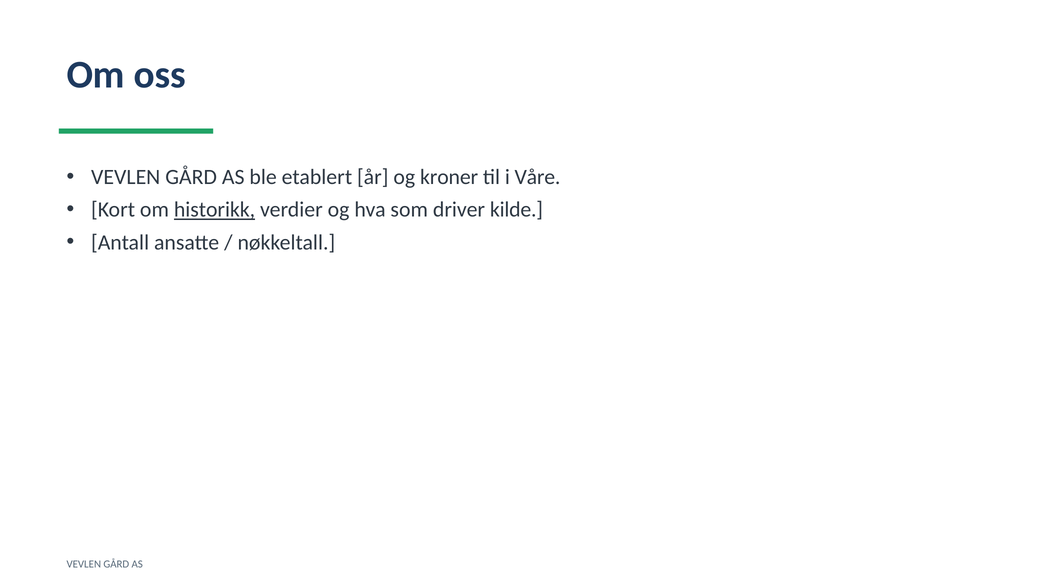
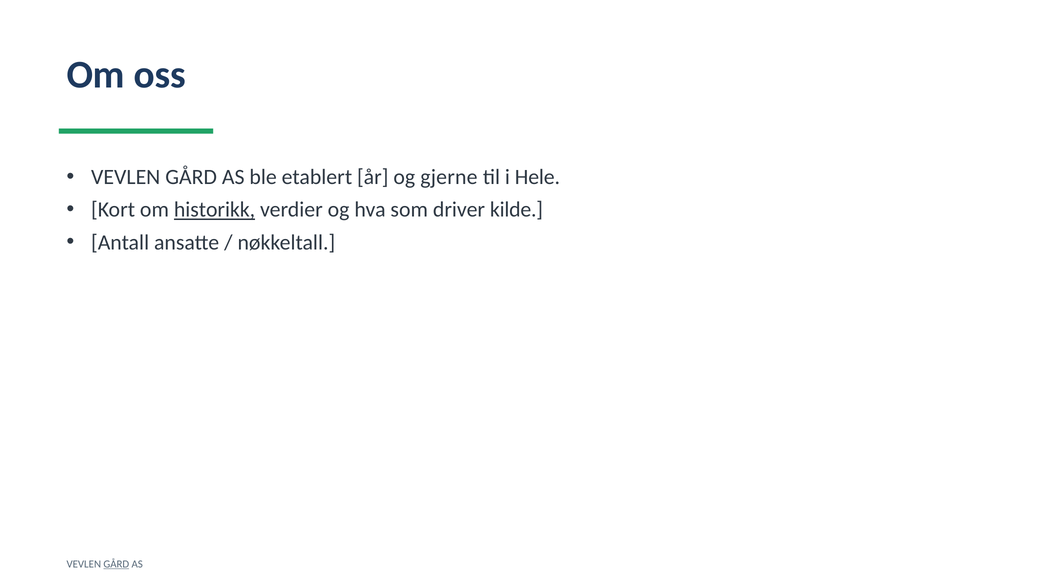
kroner: kroner -> gjerne (449, 177)
Våre: Våre -> Hele (537, 177)
GÅRD underline: none -> present (116, 565)
